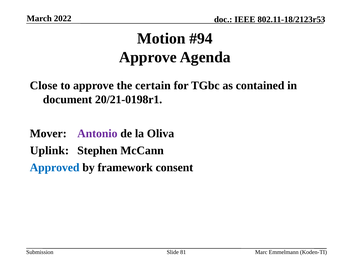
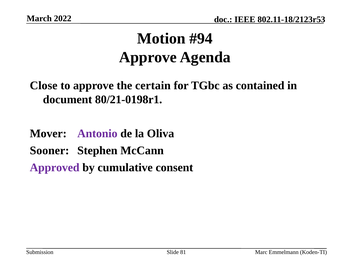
20/21-0198r1: 20/21-0198r1 -> 80/21-0198r1 (129, 99)
Uplink: Uplink -> Sooner (49, 150)
Approved colour: blue -> purple (55, 167)
framework: framework -> cumulative (125, 167)
